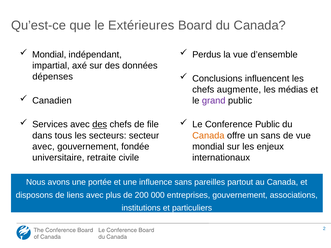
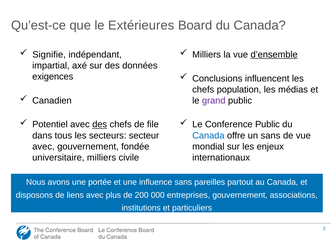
Mondial: Mondial -> Signifie (49, 55)
Perdus: Perdus -> Milliers (207, 55)
d’ensemble underline: none -> present (274, 55)
dépenses: dépenses -> exigences (53, 77)
augmente: augmente -> population (239, 90)
Services: Services -> Potentiel (50, 125)
Canada colour: orange -> blue (208, 136)
universitaire retraite: retraite -> milliers (102, 158)
